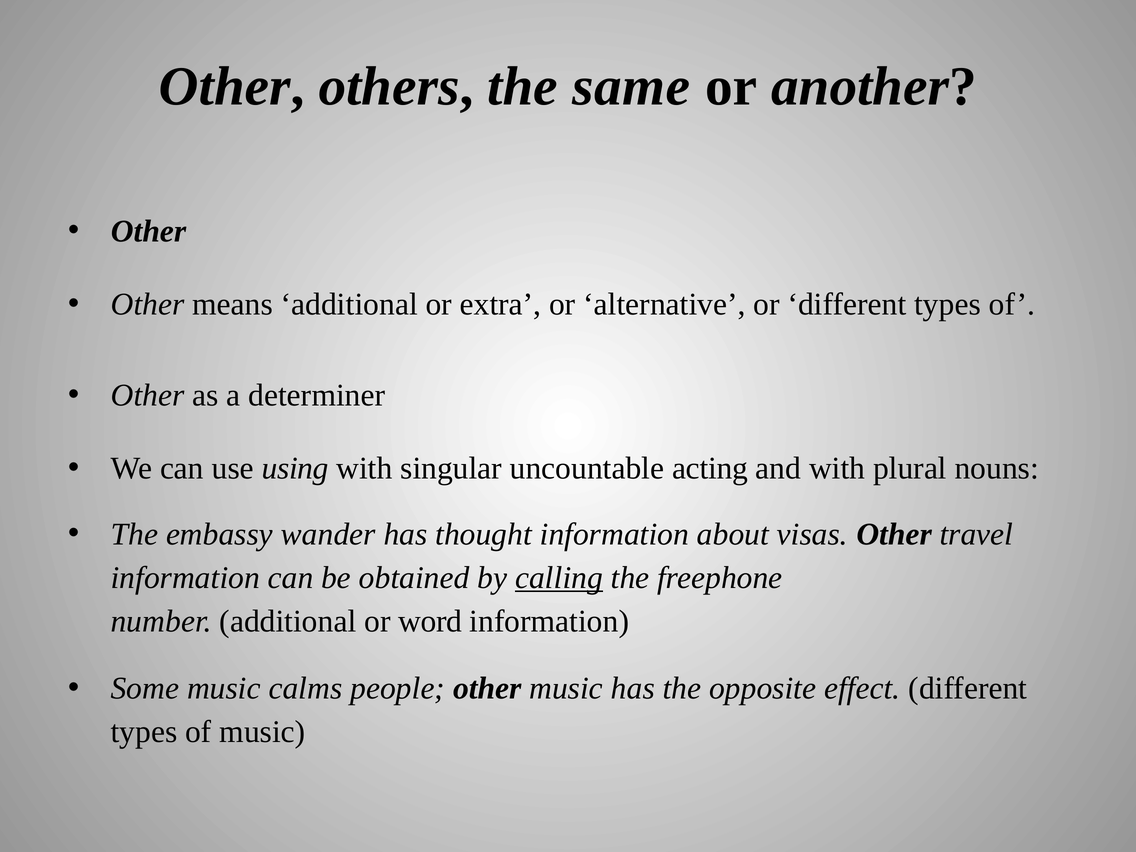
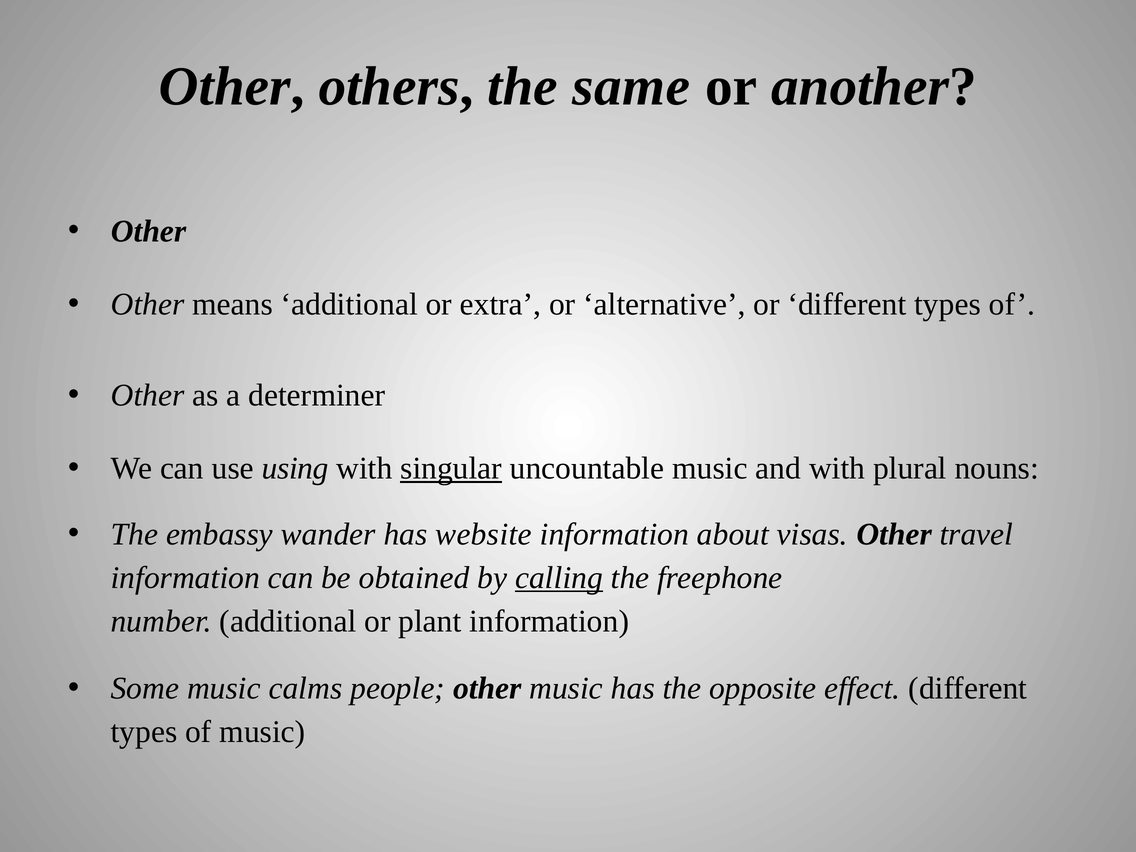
singular underline: none -> present (451, 469)
uncountable acting: acting -> music (710, 469)
thought: thought -> website (483, 534)
word: word -> plant (430, 621)
